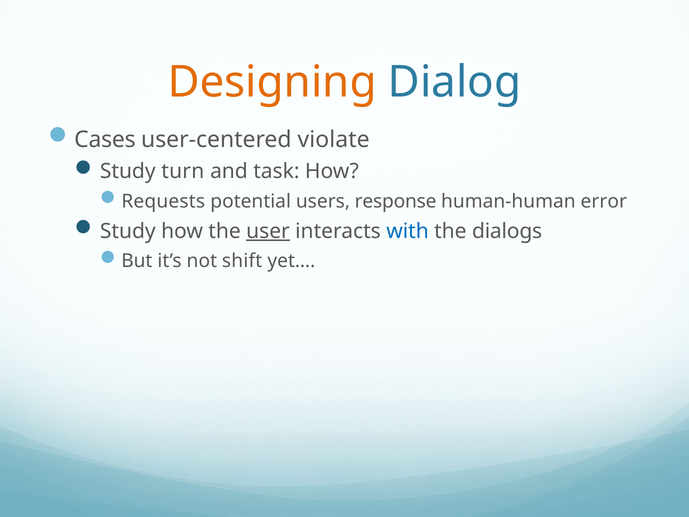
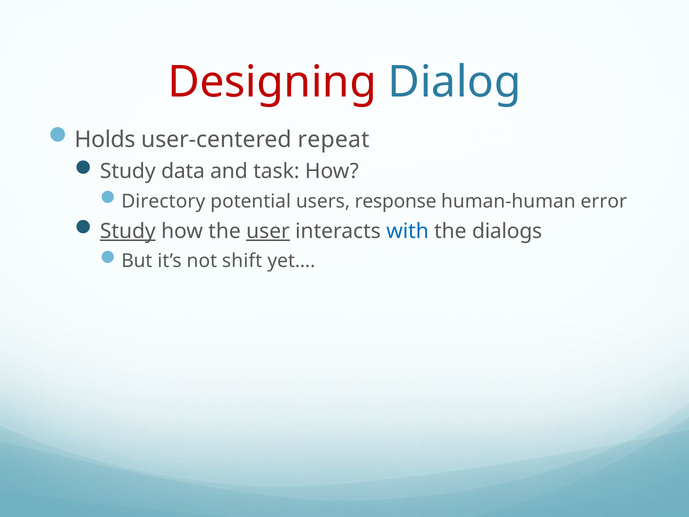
Designing colour: orange -> red (272, 82)
Cases: Cases -> Holds (105, 139)
violate: violate -> repeat (334, 139)
turn: turn -> data (183, 171)
Requests: Requests -> Directory (163, 201)
Study underline: none -> present (128, 231)
